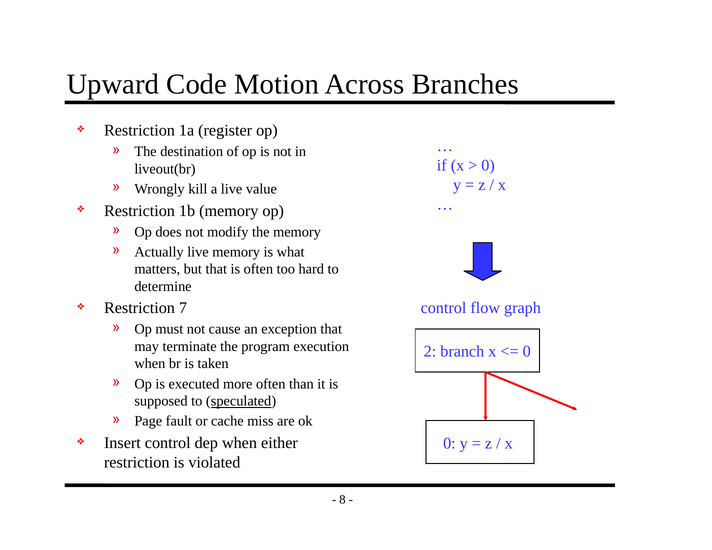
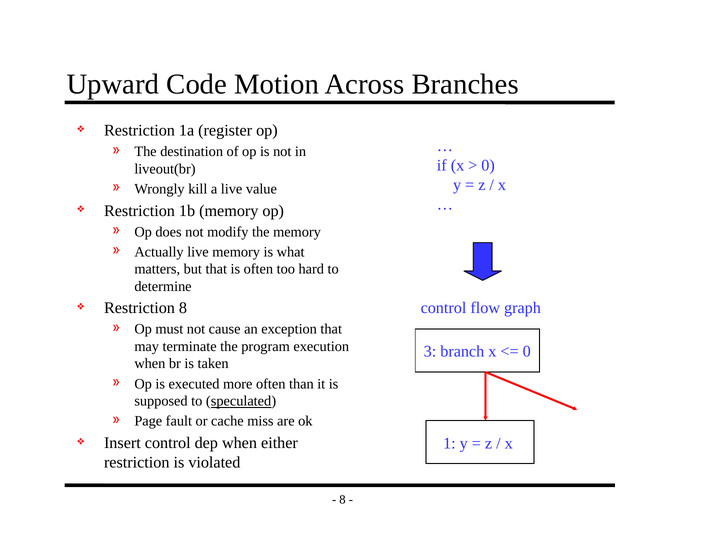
Restriction 7: 7 -> 8 (183, 308)
2: 2 -> 3 (430, 352)
0: 0 -> 1 (449, 443)
